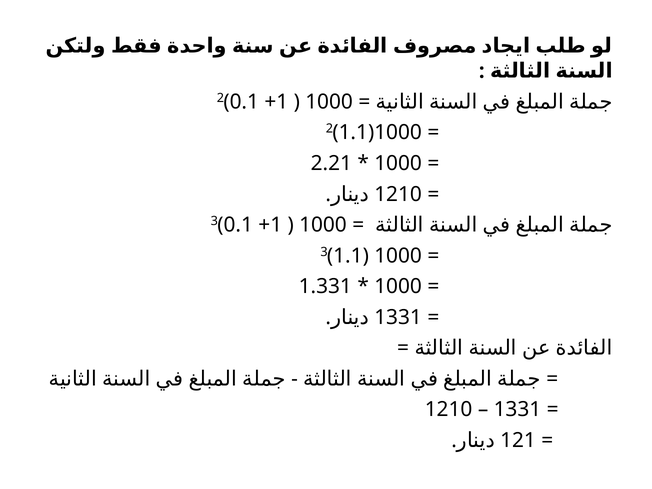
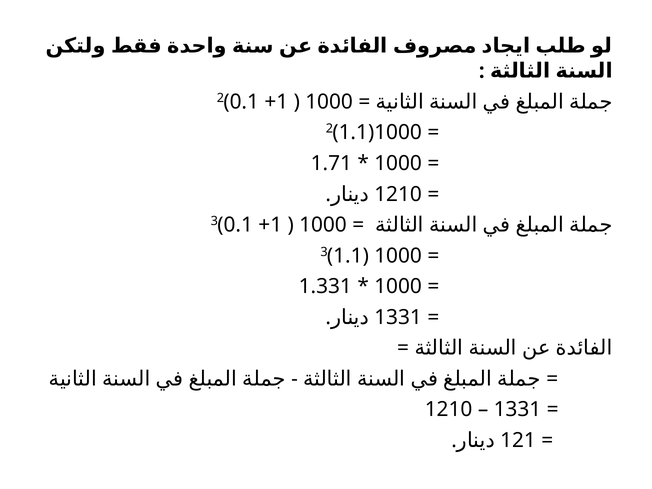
2.21: 2.21 -> 1.71 (331, 163)
